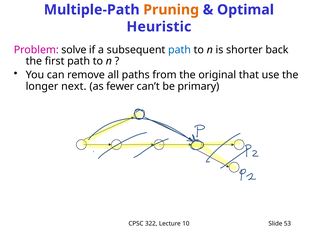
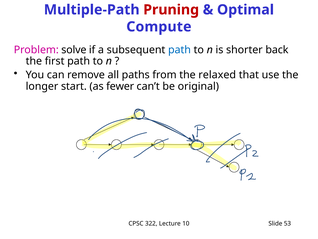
Pruning colour: orange -> red (171, 10)
Heuristic: Heuristic -> Compute (159, 27)
original: original -> relaxed (217, 75)
next: next -> start (74, 86)
primary: primary -> original (198, 86)
